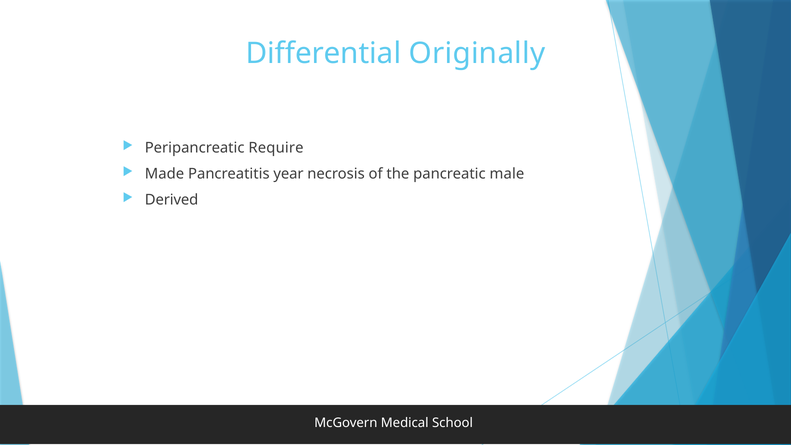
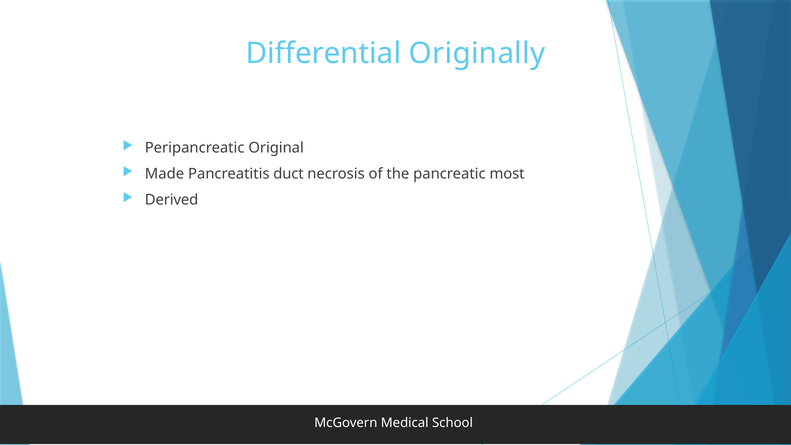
Require: Require -> Original (276, 148)
year: year -> duct (289, 174)
male: male -> most (507, 174)
